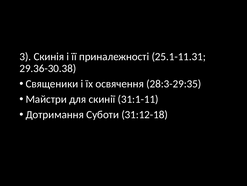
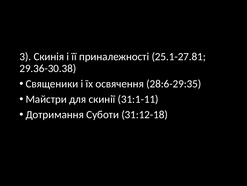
25.1-11.31: 25.1-11.31 -> 25.1-27.81 (179, 56)
28:3-29:35: 28:3-29:35 -> 28:6-29:35 (174, 84)
